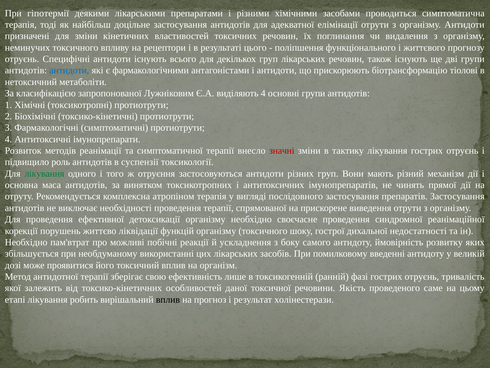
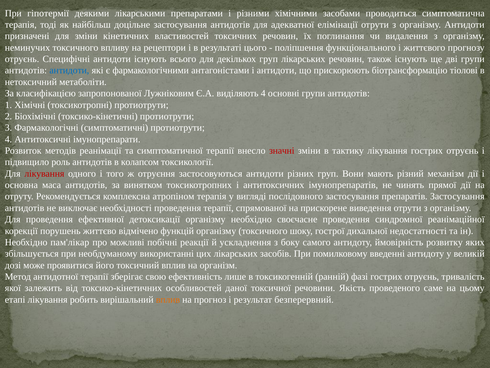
суспензії: суспензії -> колапсом (140, 162)
лікування colour: green -> red (44, 173)
ліквідації: ліквідації -> відмічено (138, 231)
пам'втрат: пам'втрат -> пам'лікар (70, 242)
вплив colour: black -> orange (168, 299)
холінестерази: холінестерази -> безперервний (304, 299)
